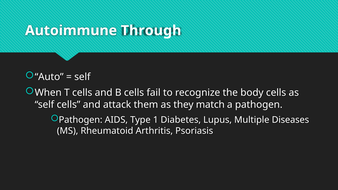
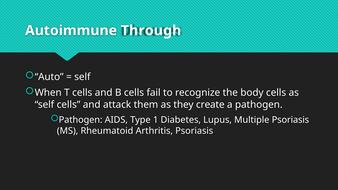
match: match -> create (210, 105)
Multiple Diseases: Diseases -> Psoriasis (290, 120)
